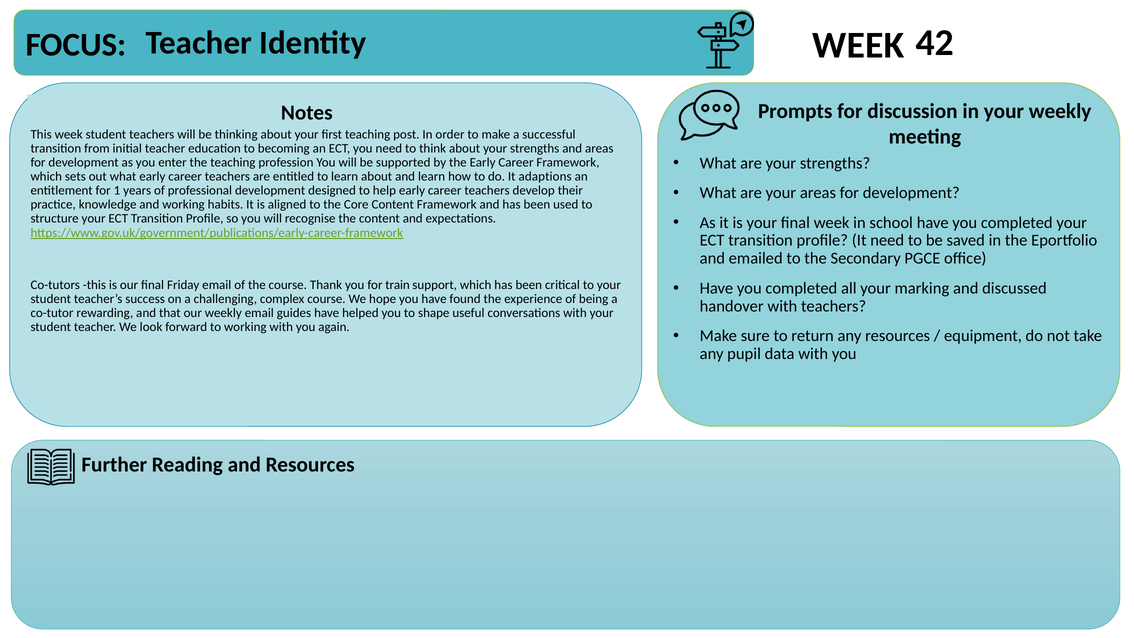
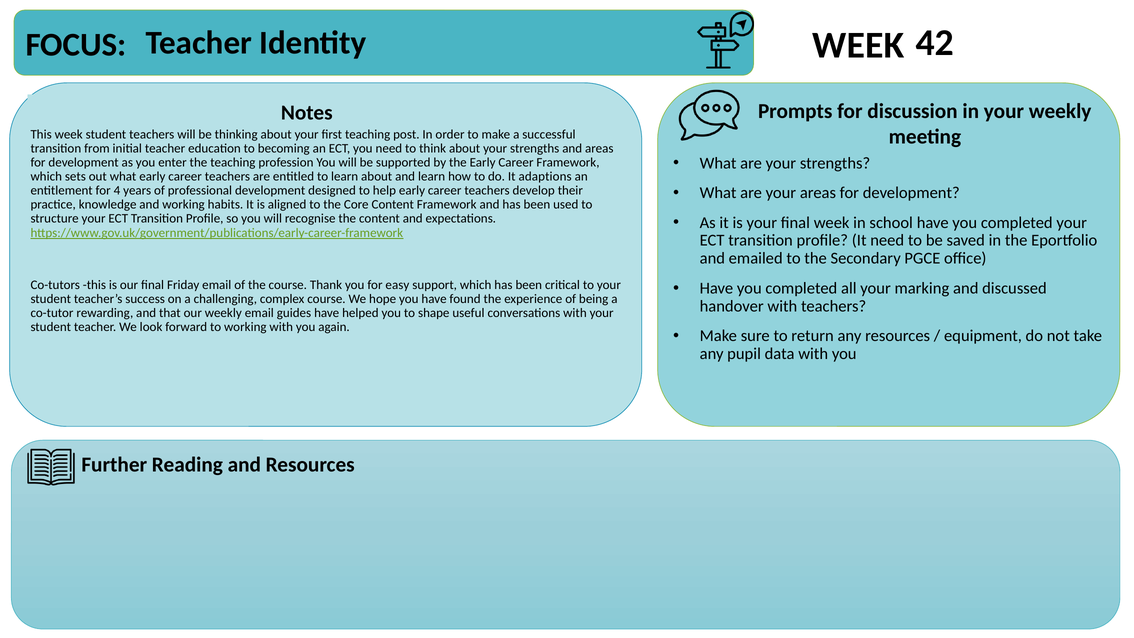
1: 1 -> 4 (117, 190)
train: train -> easy (397, 285)
